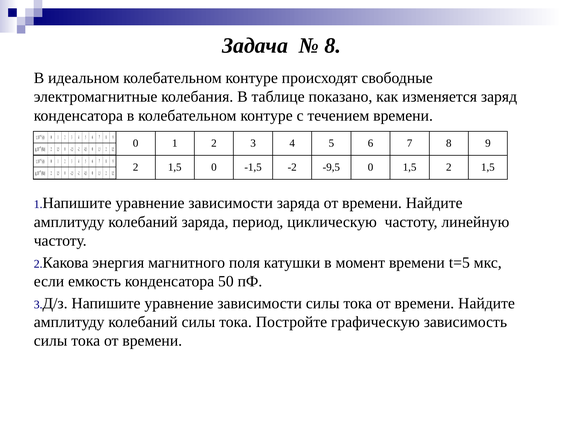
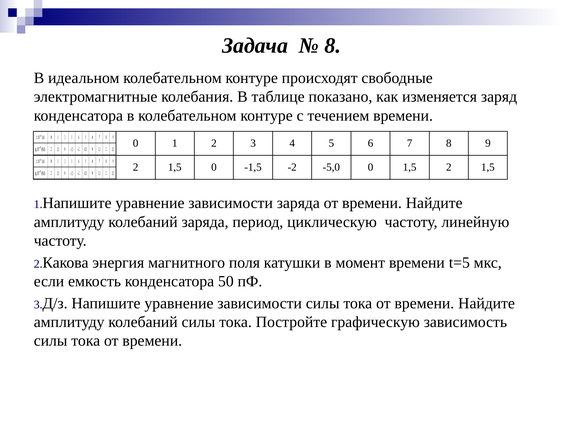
-9,5: -9,5 -> -5,0 (331, 167)
